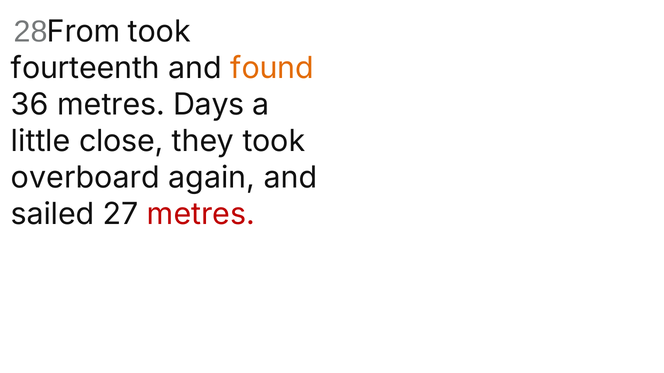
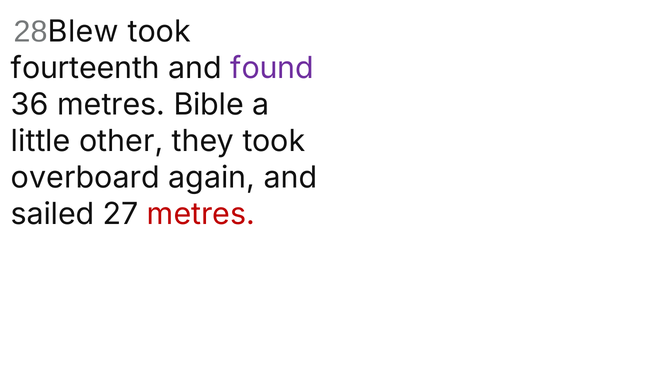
From: From -> Blew (83, 32)
found colour: orange -> purple (272, 68)
Days: Days -> Bible (209, 105)
close: close -> other (121, 141)
